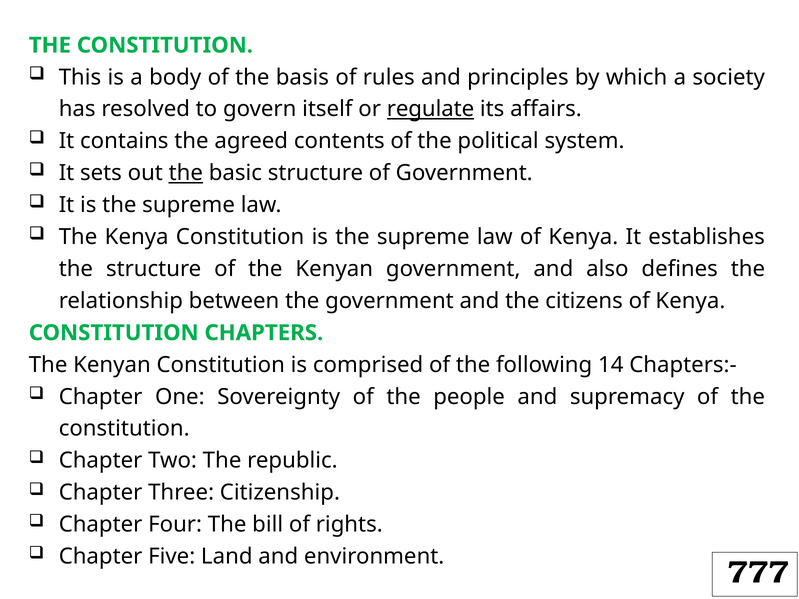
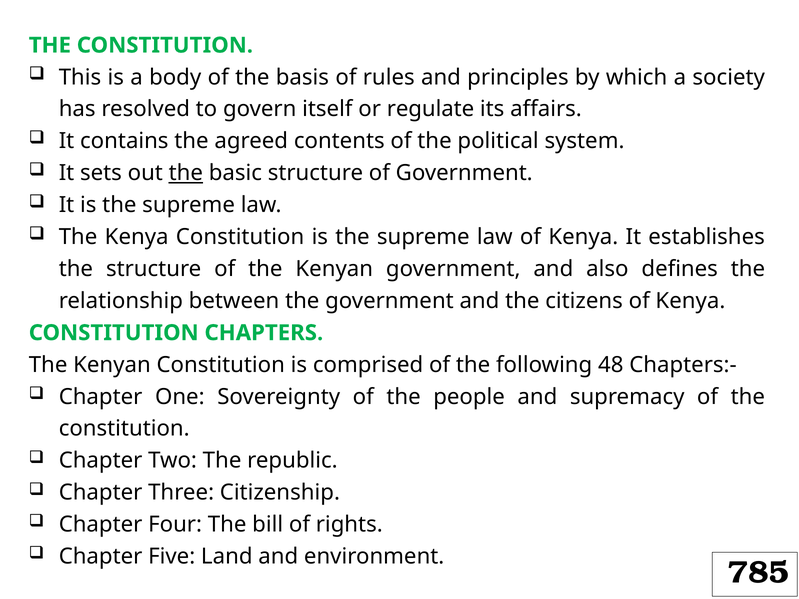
regulate underline: present -> none (430, 109)
14: 14 -> 48 (611, 365)
777: 777 -> 785 (759, 573)
